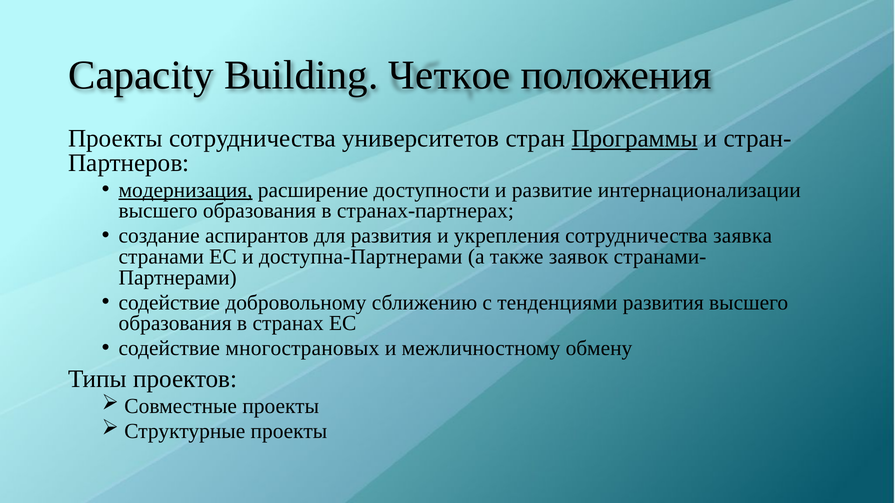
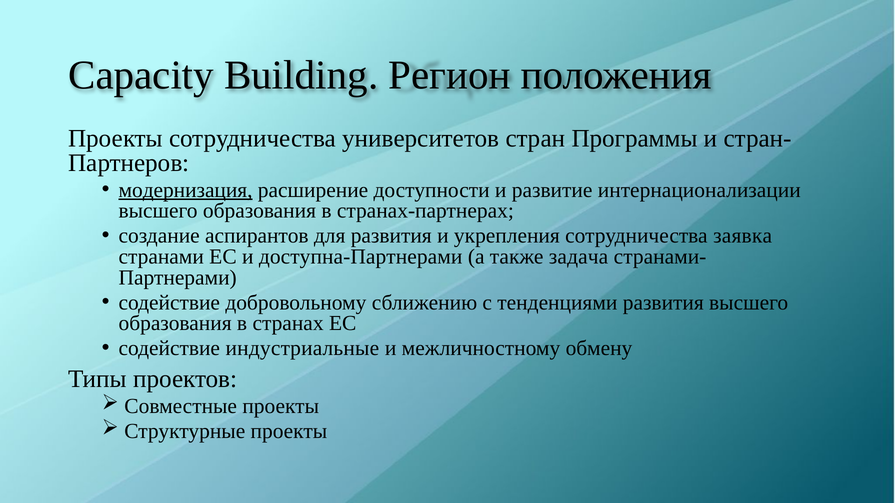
Четкое: Четкое -> Регион (450, 75)
Программы underline: present -> none (635, 139)
заявок: заявок -> задача (579, 257)
многострановых: многострановых -> индустриальные (302, 349)
